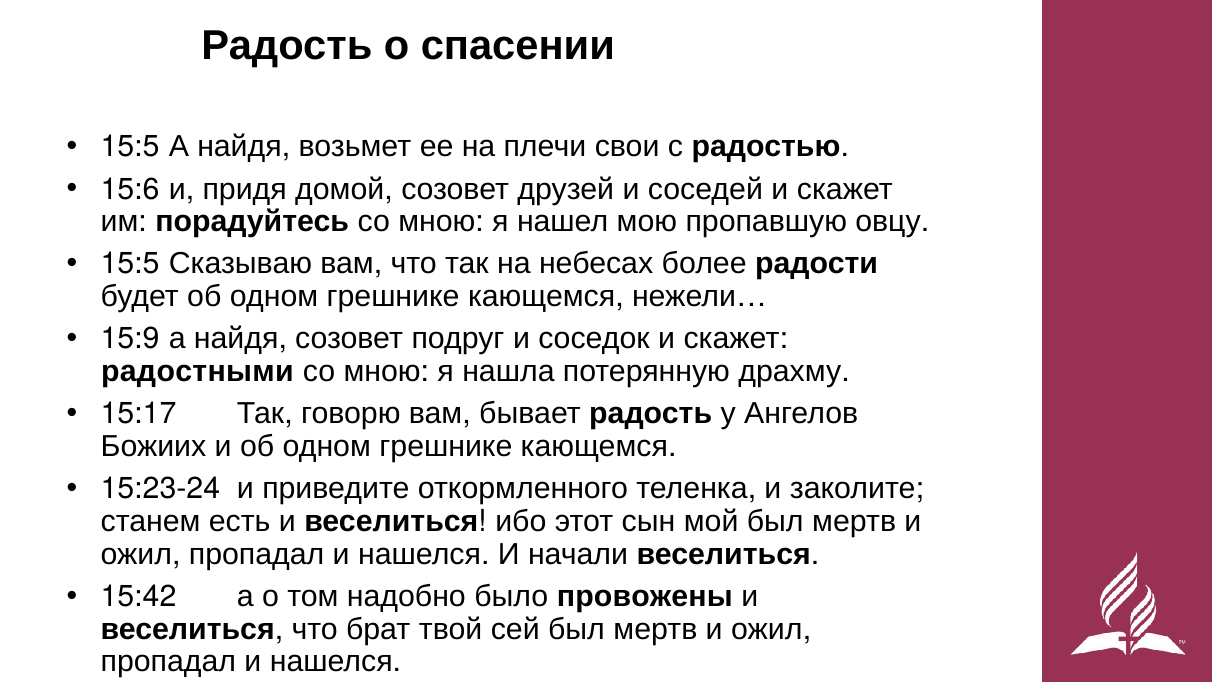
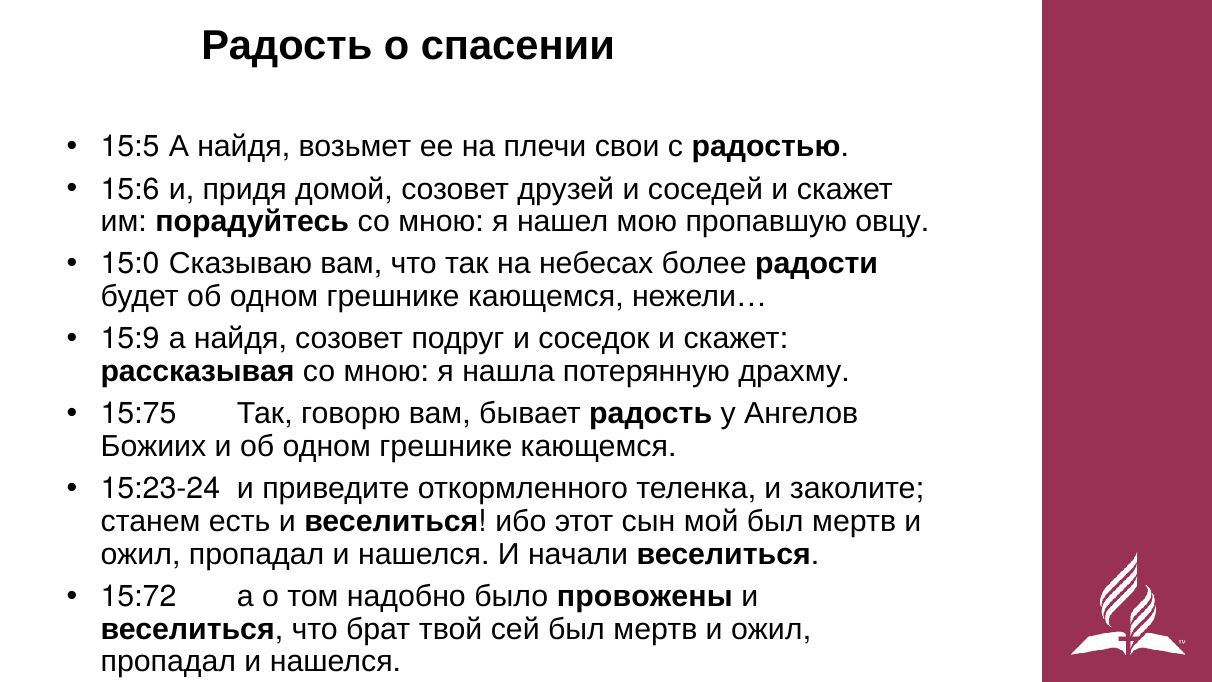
15:5: 15:5 -> 15:0 (130, 264)
радостными: радостными -> рассказывая (198, 371)
15:17: 15:17 -> 15:75 (139, 414)
15:42: 15:42 -> 15:72 (139, 596)
